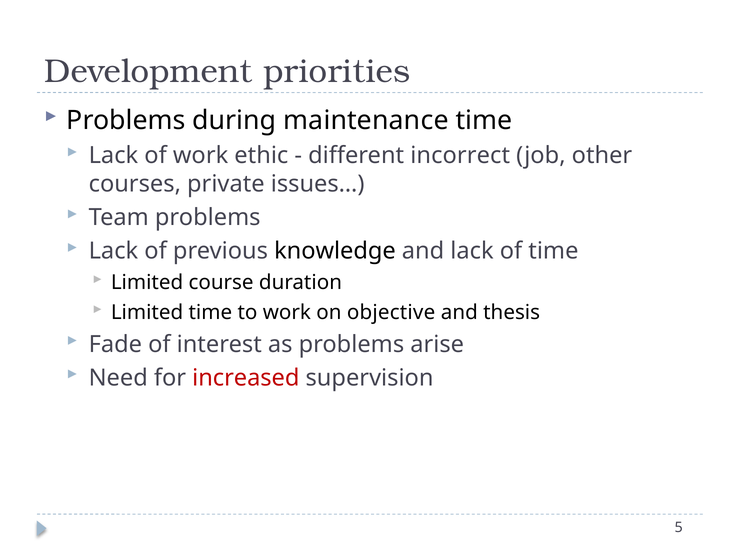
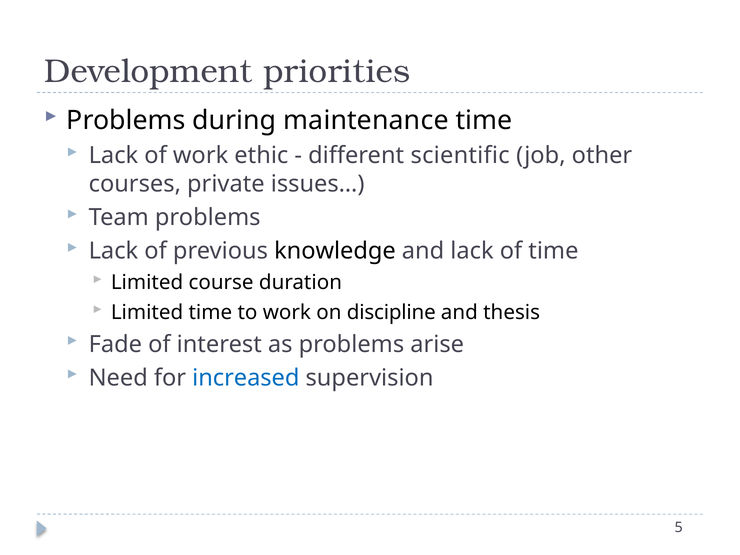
incorrect: incorrect -> scientific (460, 155)
objective: objective -> discipline (391, 312)
increased colour: red -> blue (246, 378)
